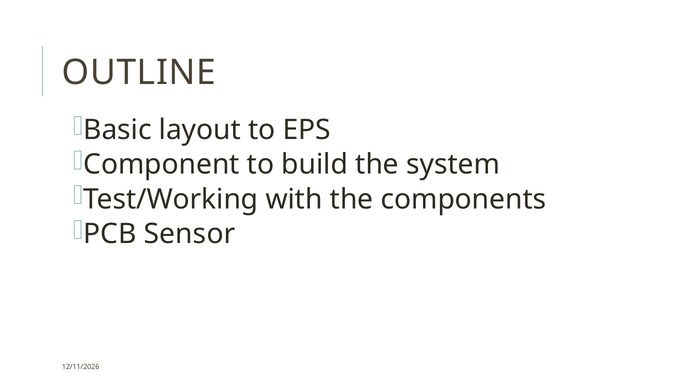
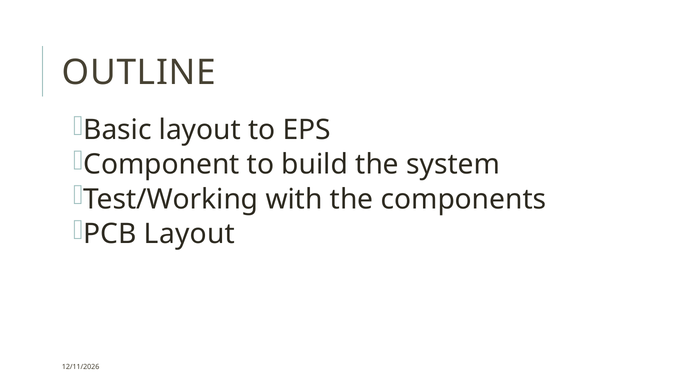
PCB Sensor: Sensor -> Layout (189, 234)
